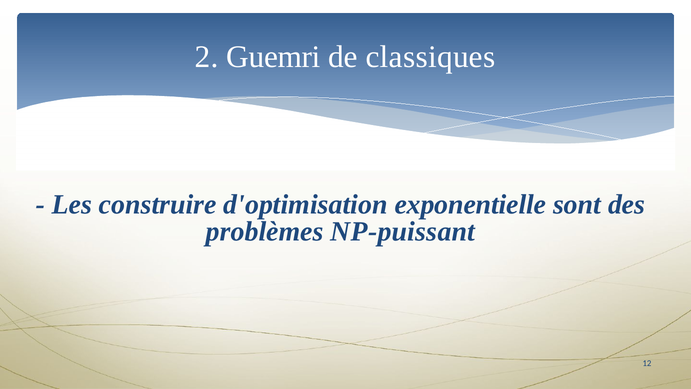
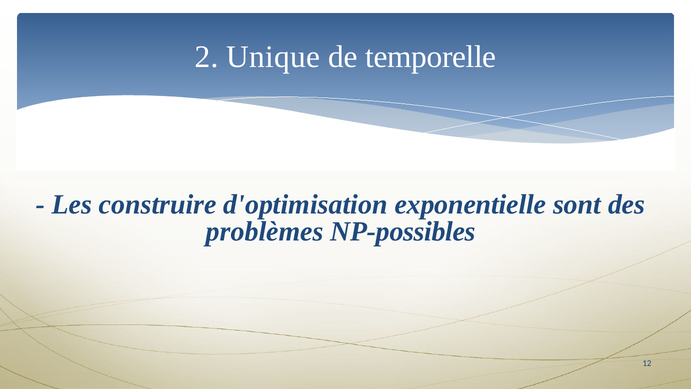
Guemri: Guemri -> Unique (273, 57)
classiques: classiques -> temporelle (431, 57)
NP-puissant: NP-puissant -> NP-possibles (403, 231)
